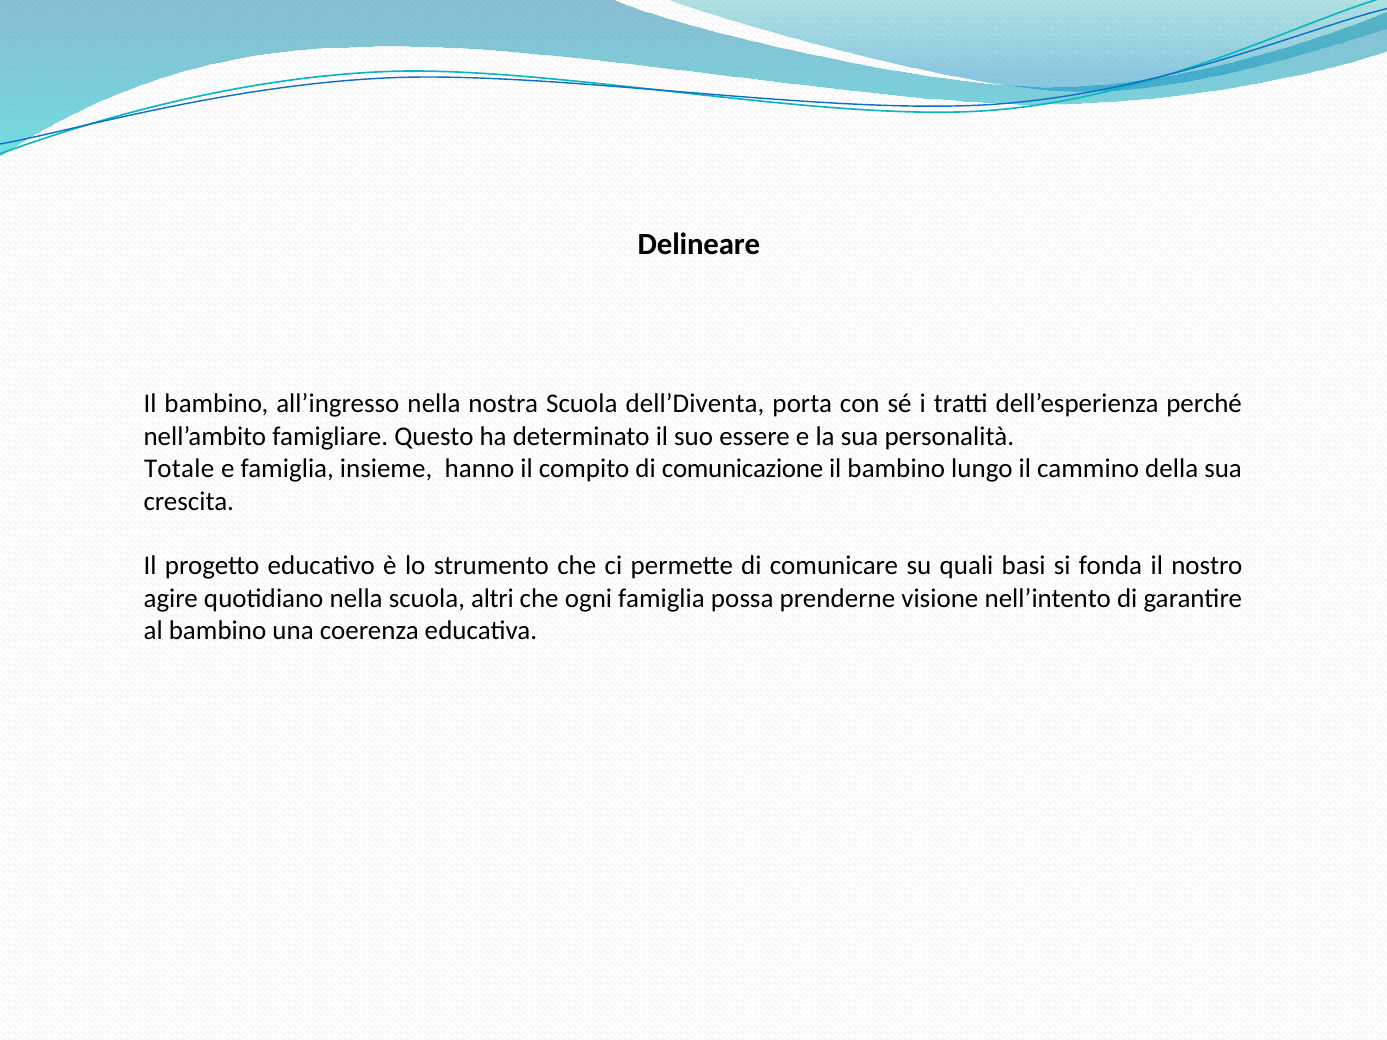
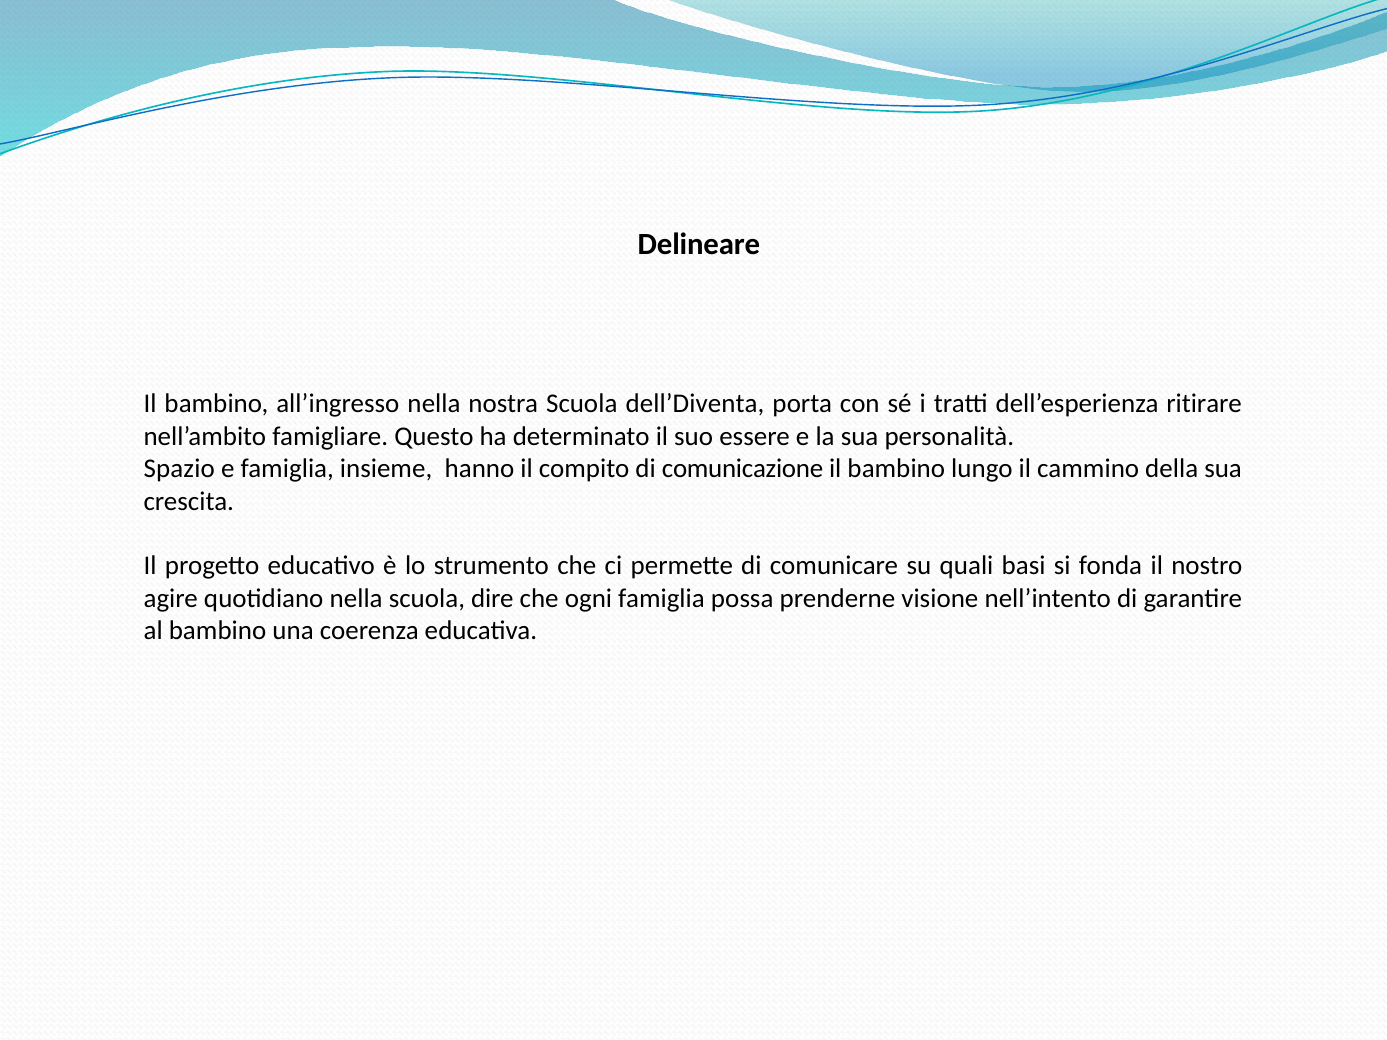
perché: perché -> ritirare (1204, 404)
Totale: Totale -> Spazio (179, 469)
altri: altri -> dire (492, 598)
